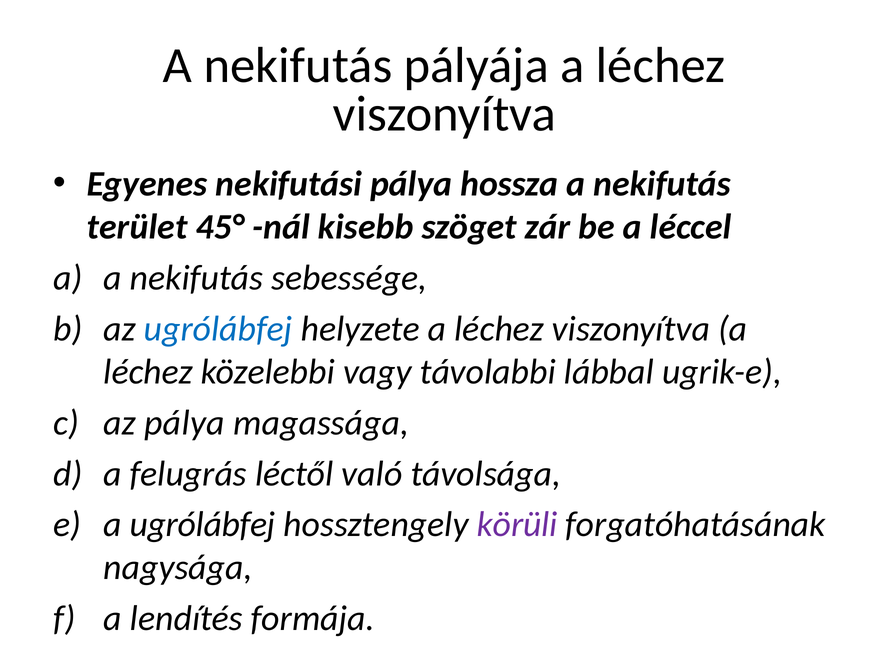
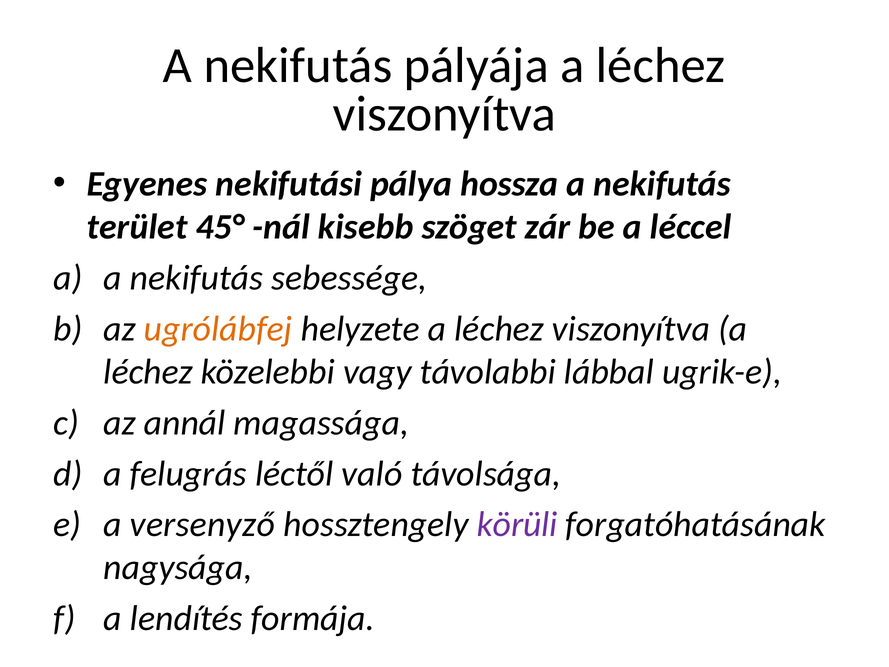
ugrólábfej colour: blue -> orange (218, 329)
az pálya: pálya -> annál (185, 423)
a ugrólábfej: ugrólábfej -> versenyző (202, 524)
